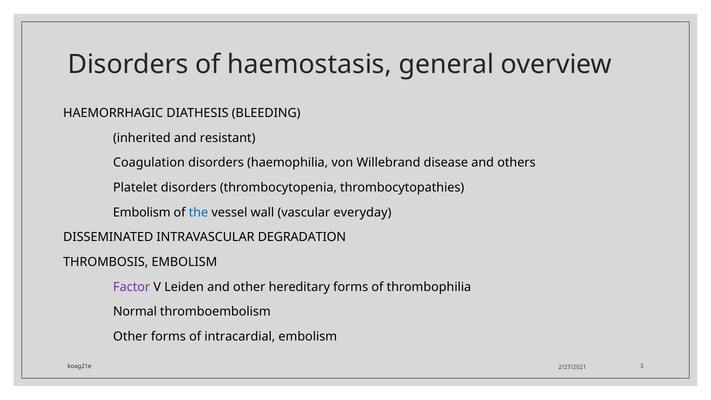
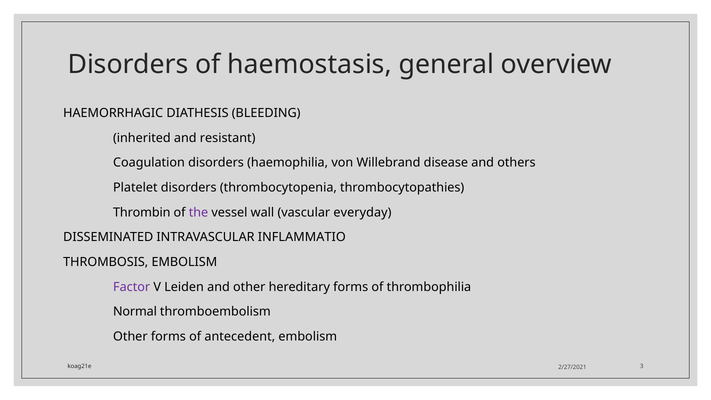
Embolism: Embolism -> Thrombin (142, 212)
the colour: blue -> purple (198, 212)
DEGRADATION: DEGRADATION -> INFLAMMATIO (302, 237)
intracardial: intracardial -> antecedent (240, 336)
